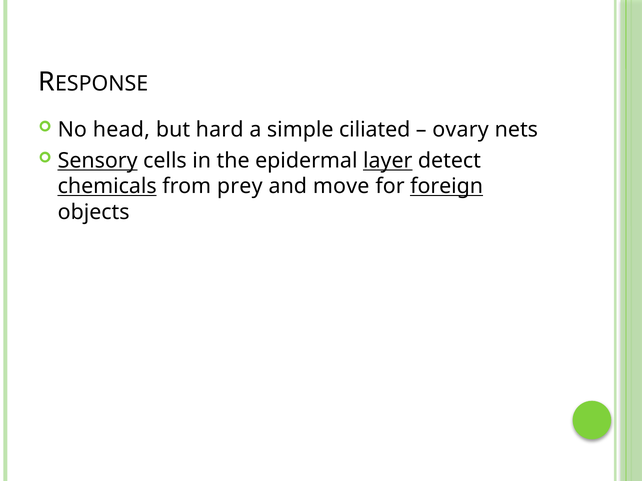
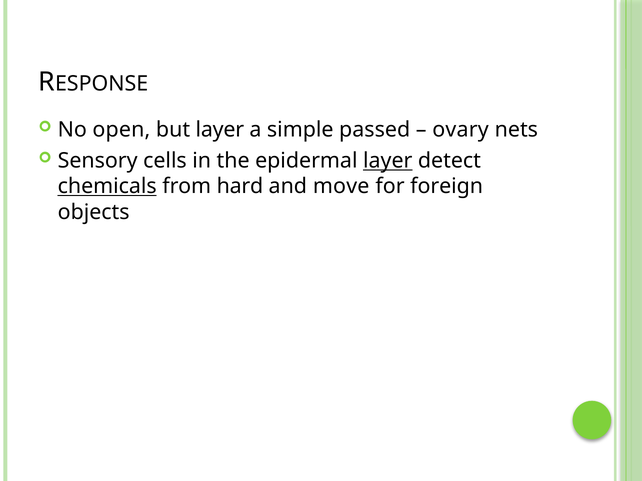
head: head -> open (121, 130)
but hard: hard -> layer (220, 130)
ciliated: ciliated -> passed (375, 130)
Sensory underline: present -> none (98, 161)
prey: prey -> hard (240, 187)
foreign underline: present -> none (447, 187)
